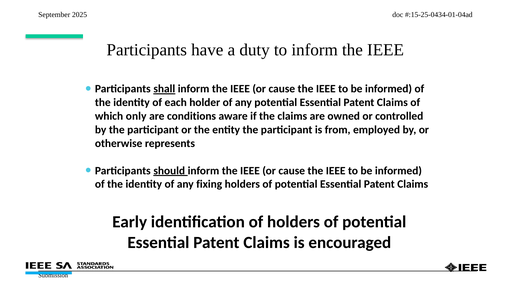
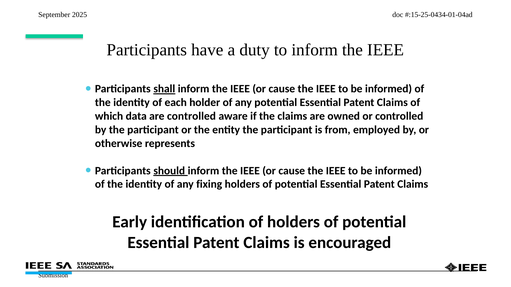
only: only -> data (136, 116)
are conditions: conditions -> controlled (191, 116)
